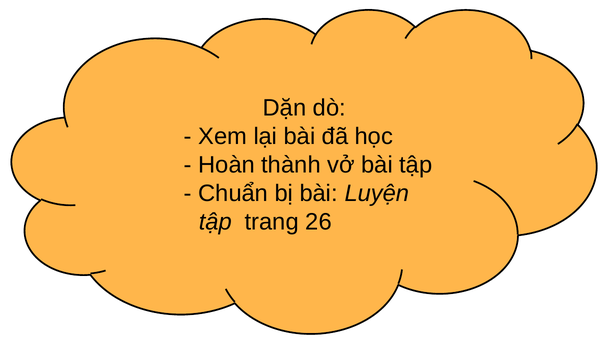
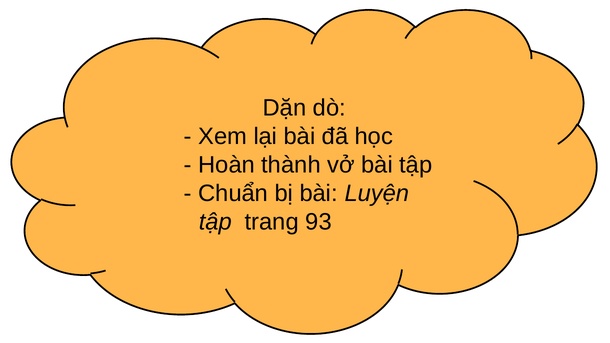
26: 26 -> 93 (319, 222)
